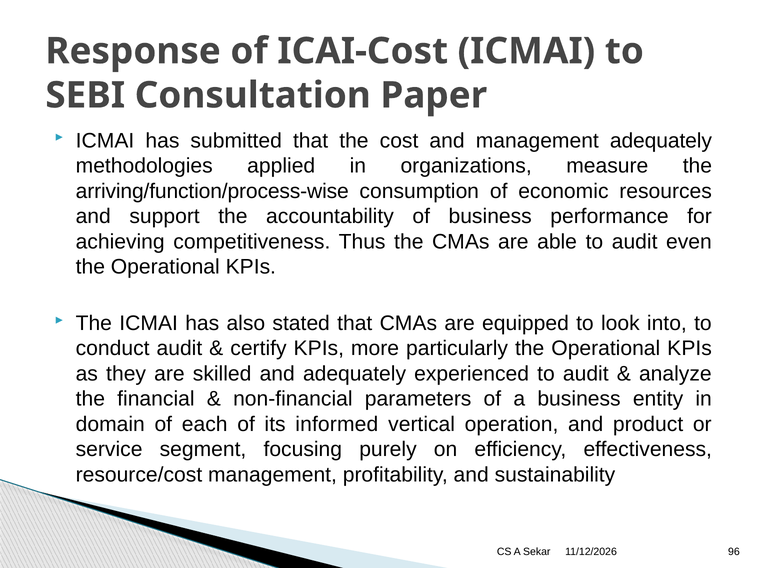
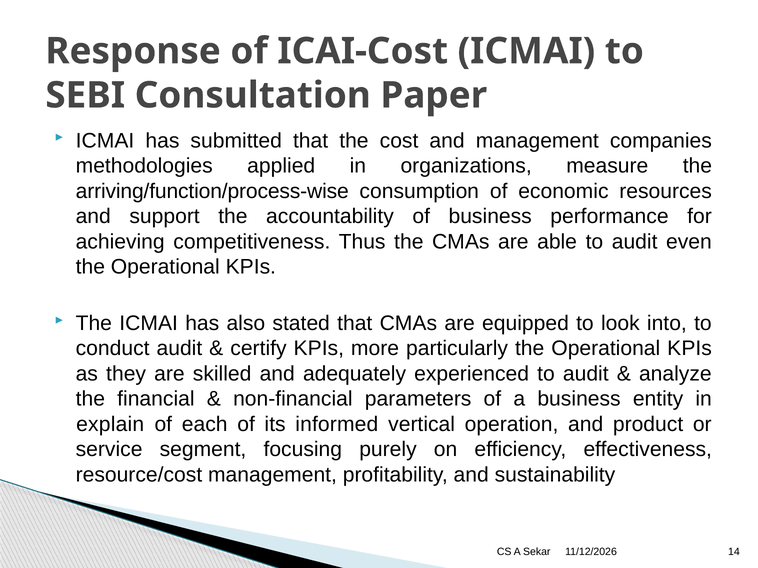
management adequately: adequately -> companies (661, 141)
domain: domain -> explain (110, 425)
96: 96 -> 14 (734, 552)
